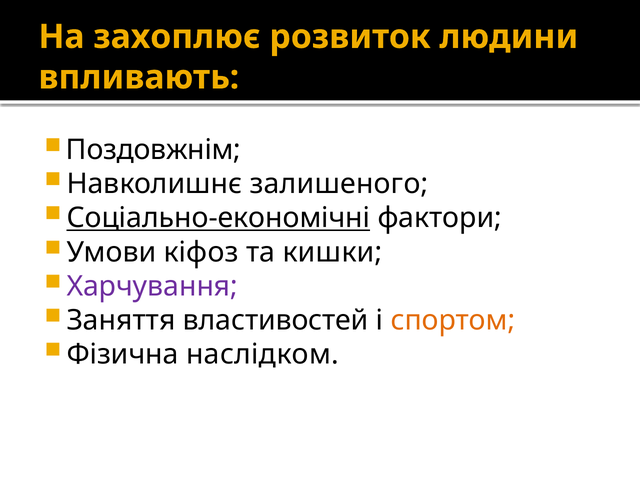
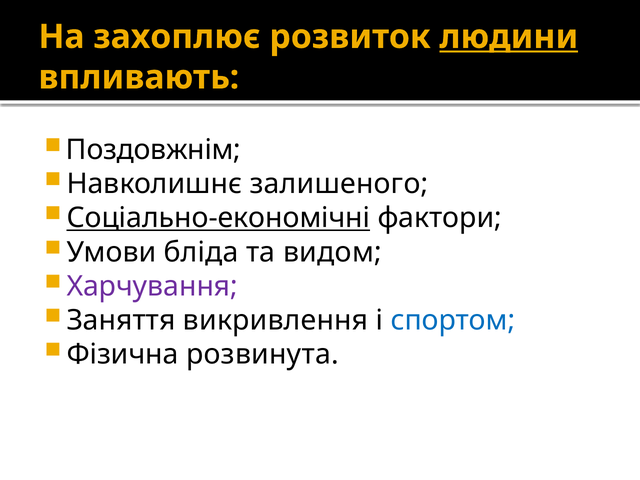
людини underline: none -> present (509, 37)
кіфоз: кіфоз -> бліда (201, 252)
кишки: кишки -> видом (333, 252)
властивостей: властивостей -> викривлення (276, 320)
спортом colour: orange -> blue (453, 320)
наслідком: наслідком -> розвинута (263, 355)
